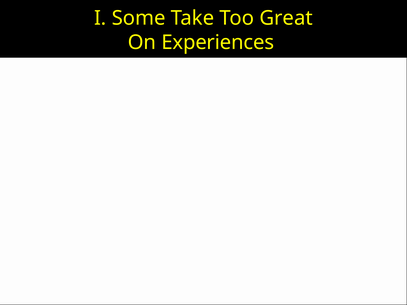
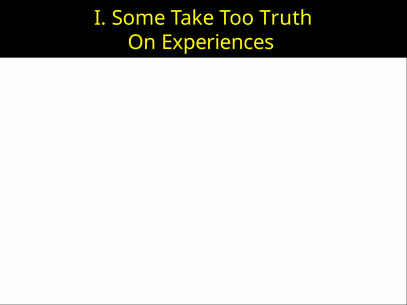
Great: Great -> Truth (286, 18)
